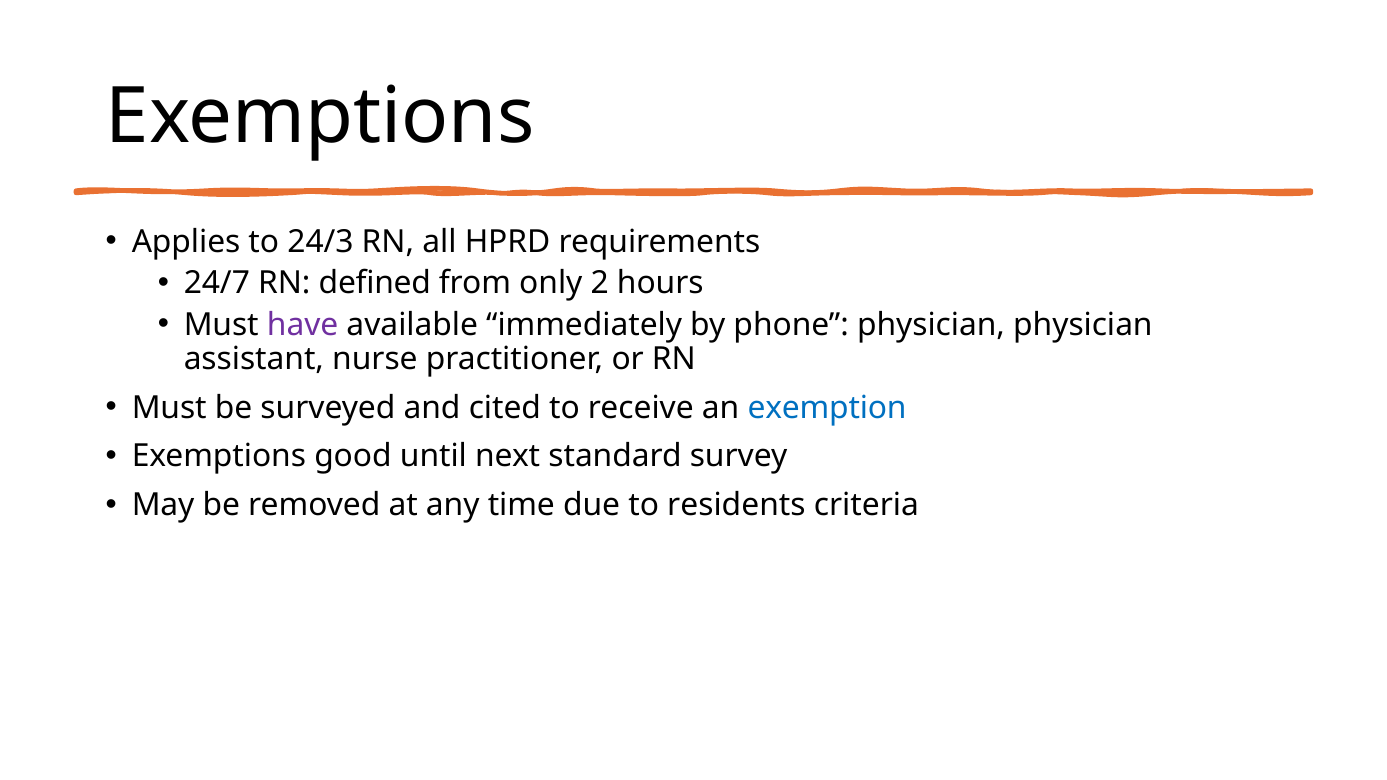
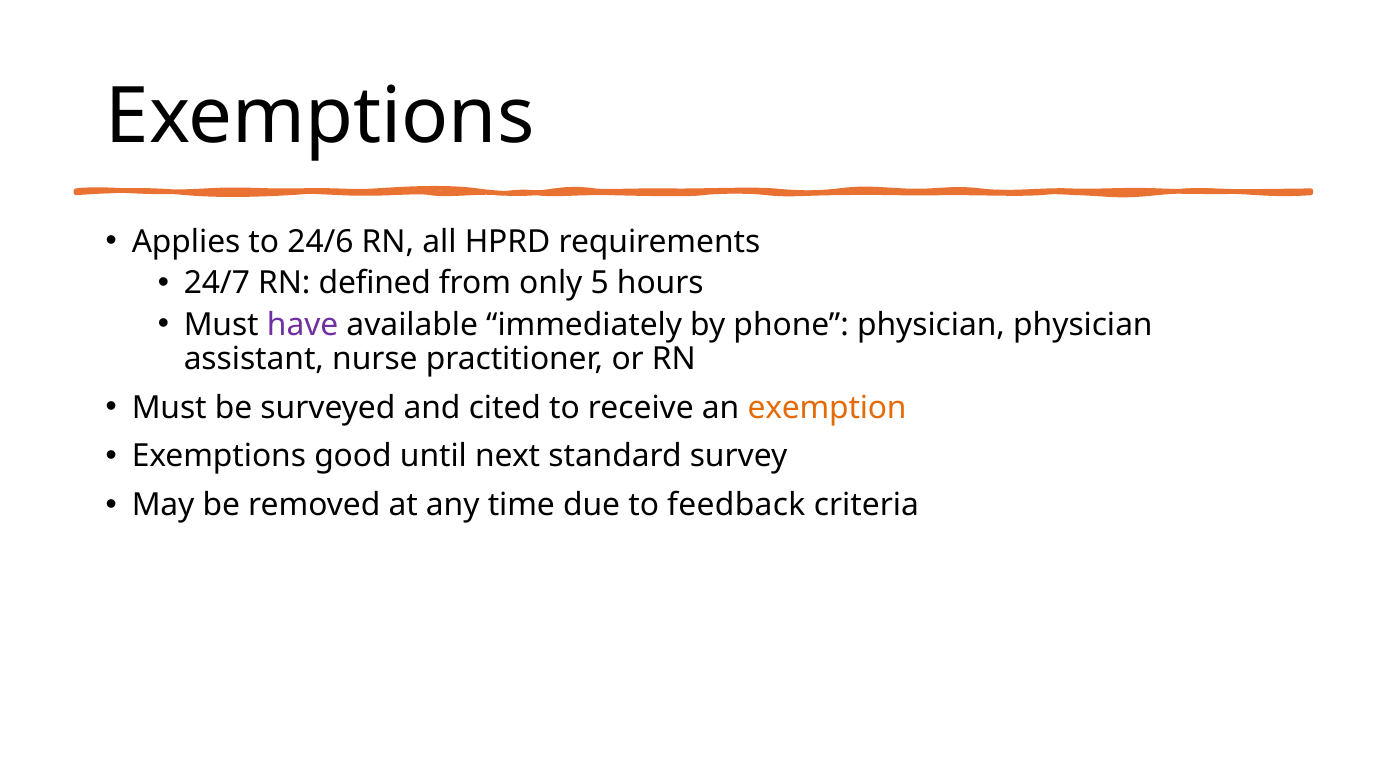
24/3: 24/3 -> 24/6 (321, 242)
2: 2 -> 5 (600, 283)
exemption colour: blue -> orange (827, 408)
residents: residents -> feedback (736, 505)
